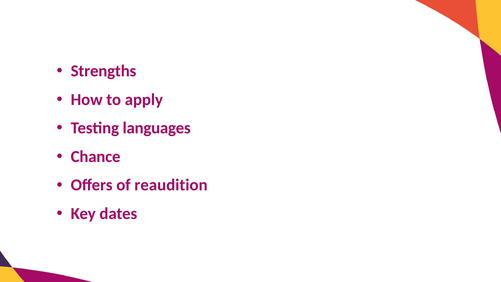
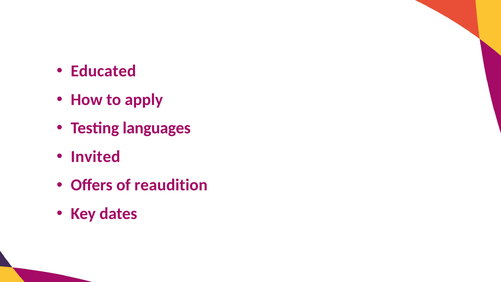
Strengths: Strengths -> Educated (103, 71)
Chance: Chance -> Invited (95, 156)
